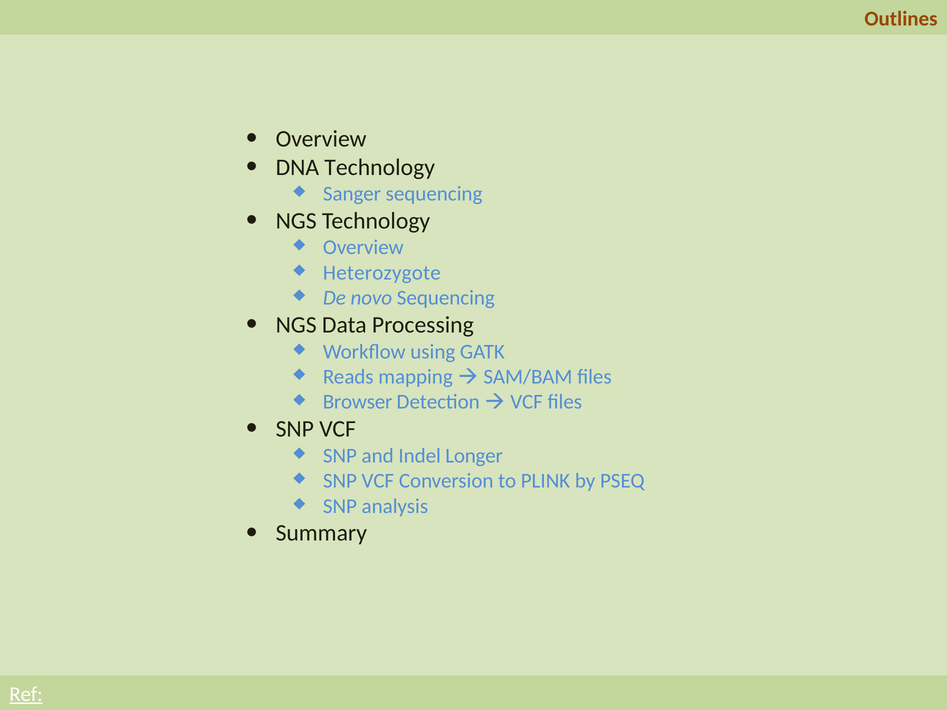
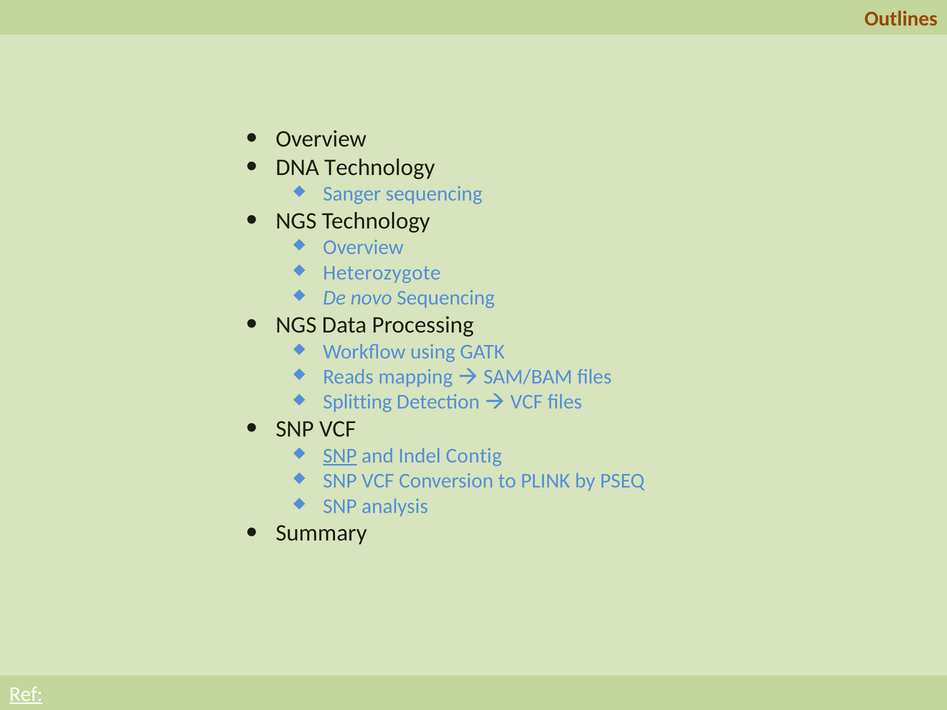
Browser: Browser -> Splitting (358, 402)
SNP underline: none -> present (340, 456)
Longer: Longer -> Contig (474, 456)
